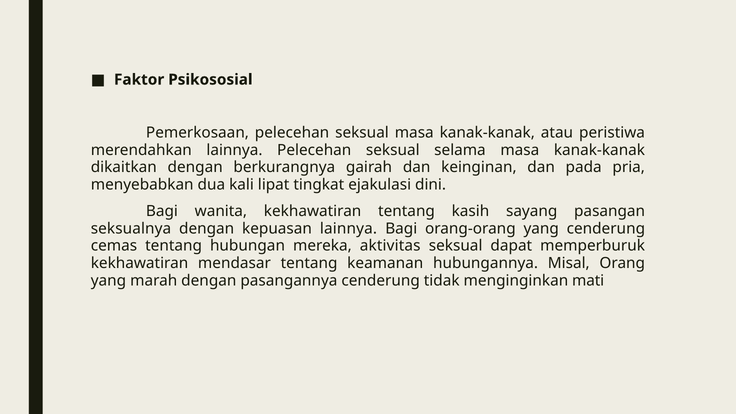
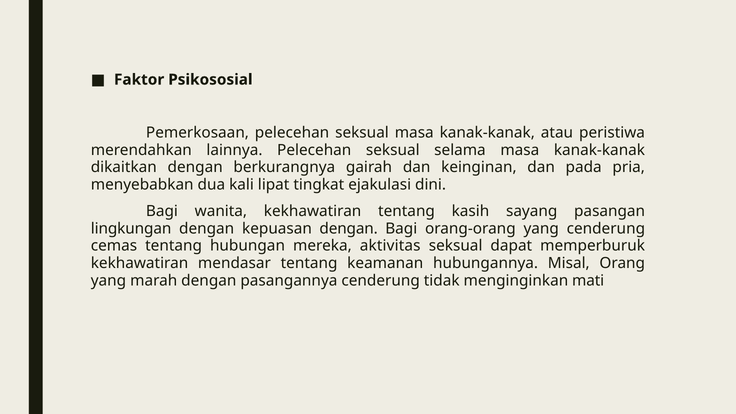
seksualnya: seksualnya -> lingkungan (131, 228)
kepuasan lainnya: lainnya -> dengan (349, 228)
